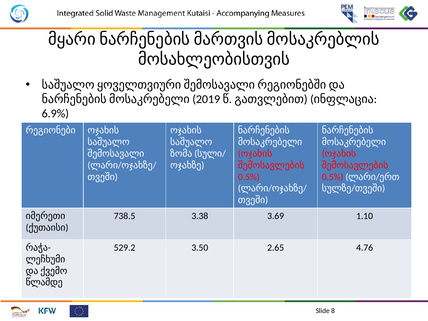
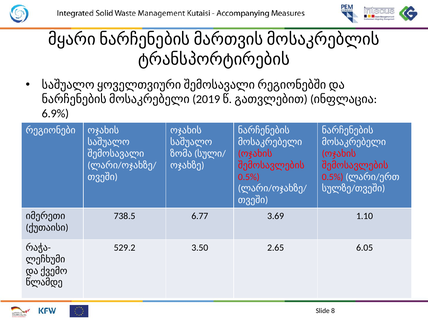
მოსახლეობისთვის: მოსახლეობისთვის -> ტრანსპორტირების (214, 59)
3.38: 3.38 -> 6.77 (200, 216)
4.76: 4.76 -> 6.05 (365, 248)
